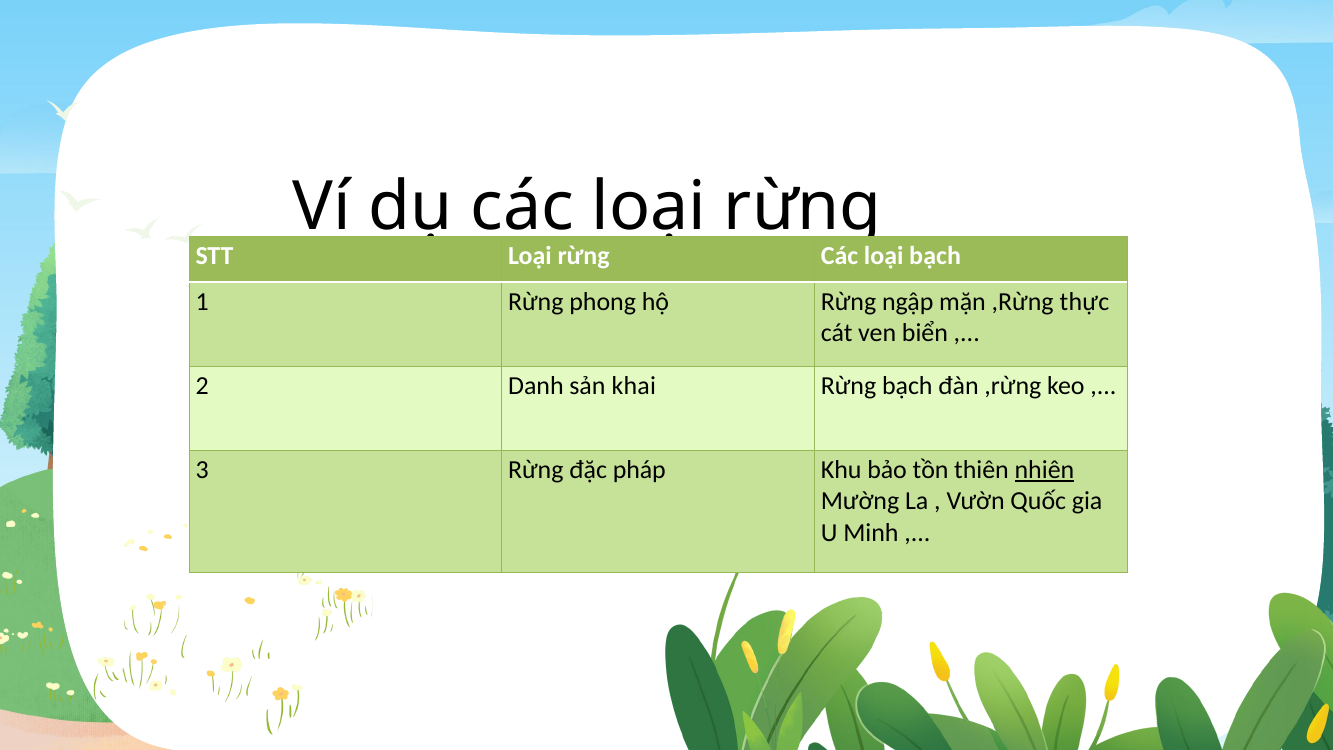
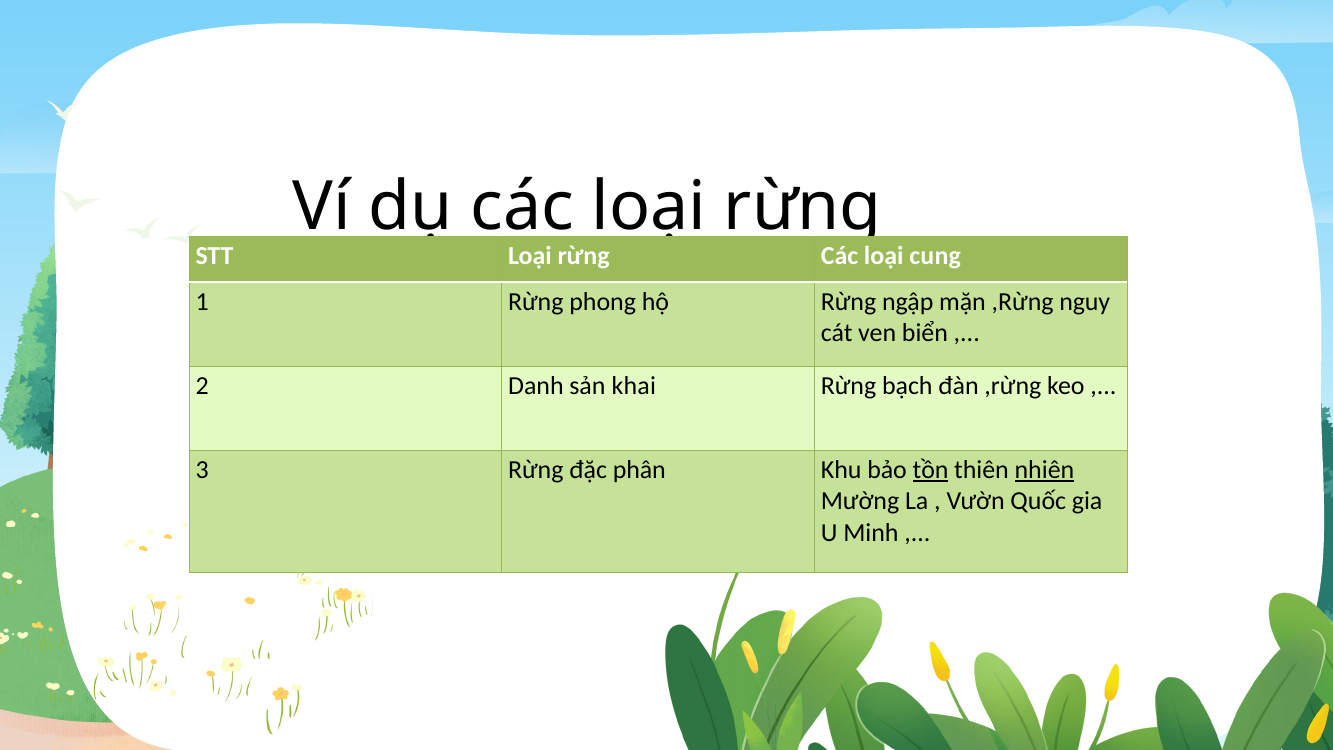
loại bạch: bạch -> cung (935, 255)
thực: thực -> nguy (1085, 302)
pháp: pháp -> phân (639, 470)
tồn underline: none -> present (931, 470)
